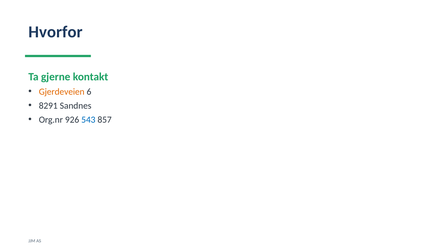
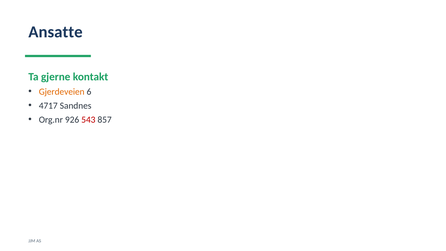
Hvorfor: Hvorfor -> Ansatte (55, 32)
8291: 8291 -> 4717 (48, 106)
543 colour: blue -> red (88, 120)
